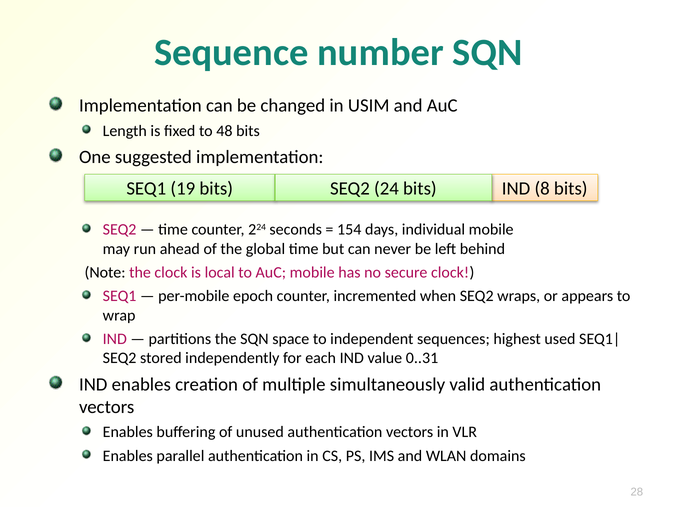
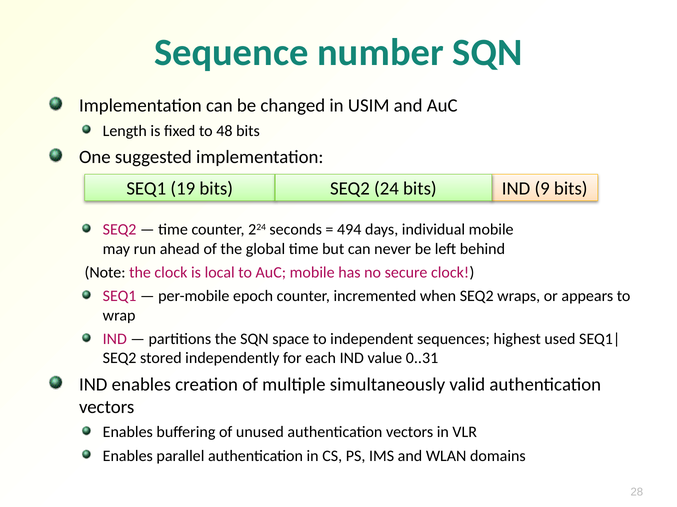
8: 8 -> 9 (542, 189)
154: 154 -> 494 (349, 230)
